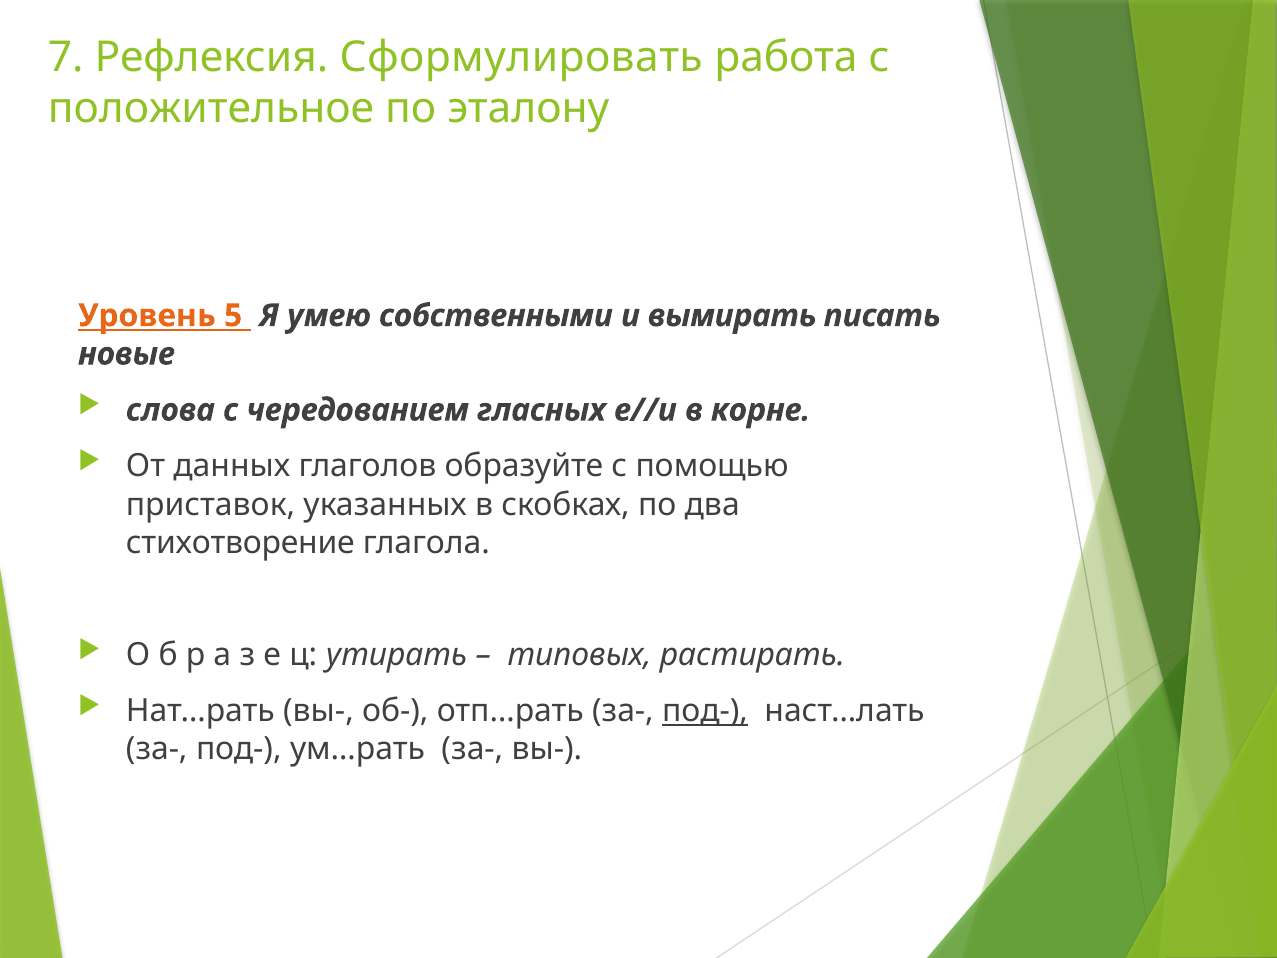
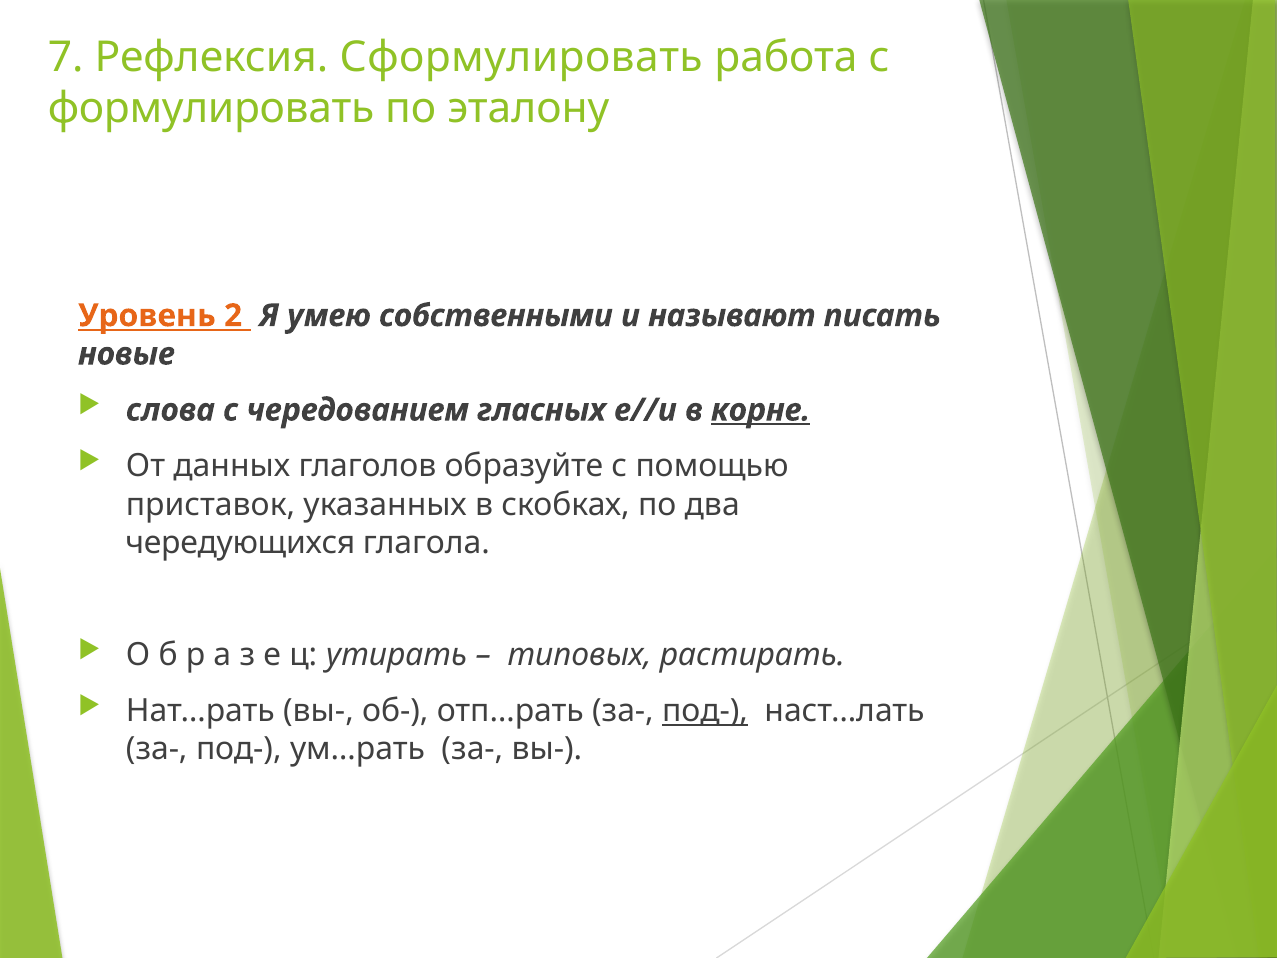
положительное: положительное -> формулировать (211, 108)
5: 5 -> 2 (233, 316)
вымирать: вымирать -> называют (732, 316)
корне underline: none -> present (761, 410)
стихотворение: стихотворение -> чередующихся (240, 543)
